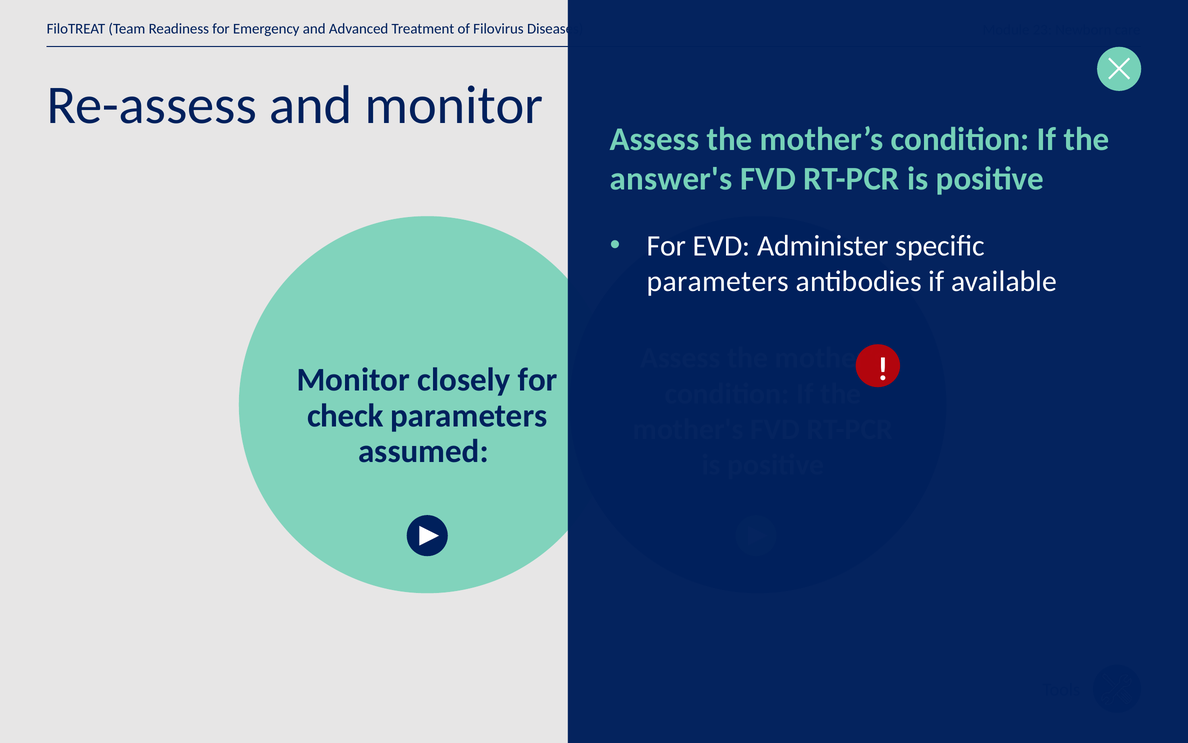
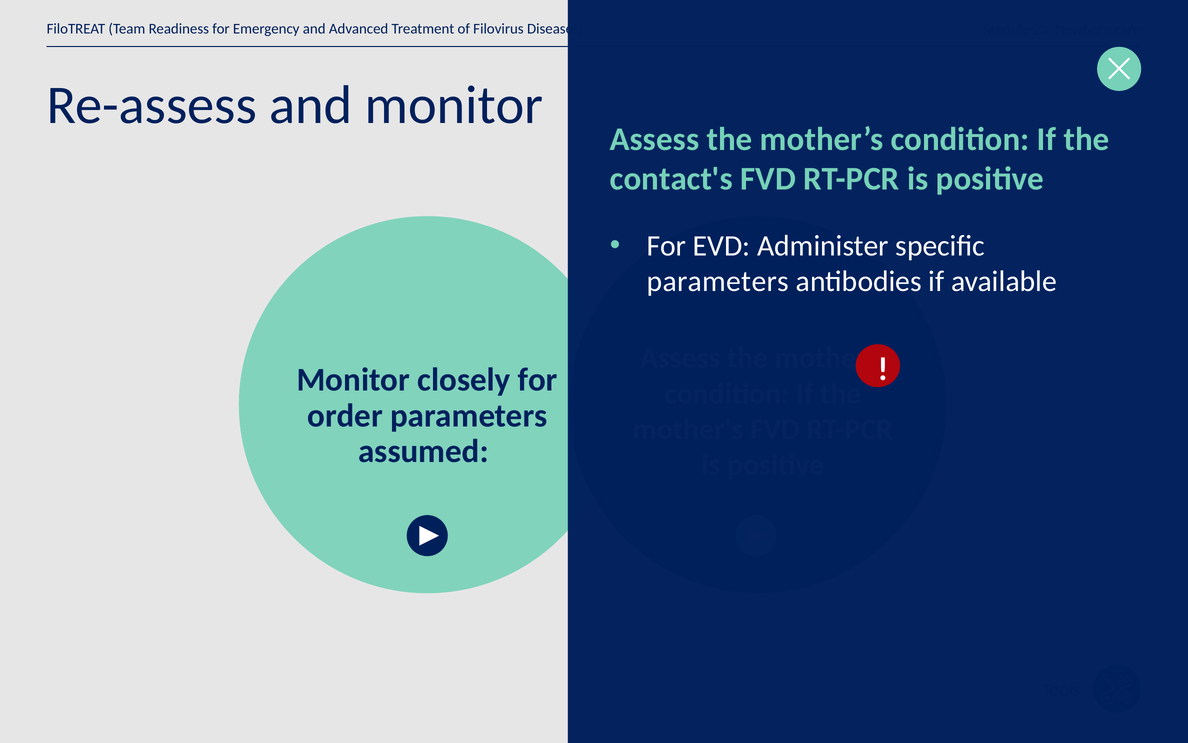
answer's: answer's -> contact's (671, 179)
check: check -> order (345, 415)
